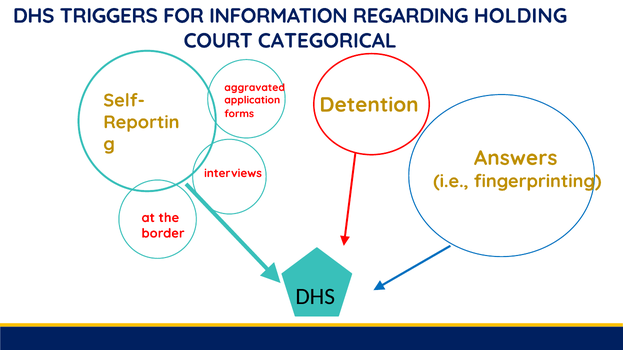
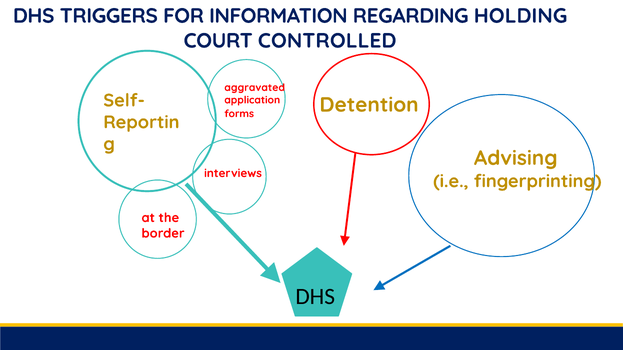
CATEGORICAL: CATEGORICAL -> CONTROLLED (327, 41)
Answers: Answers -> Advising (516, 158)
